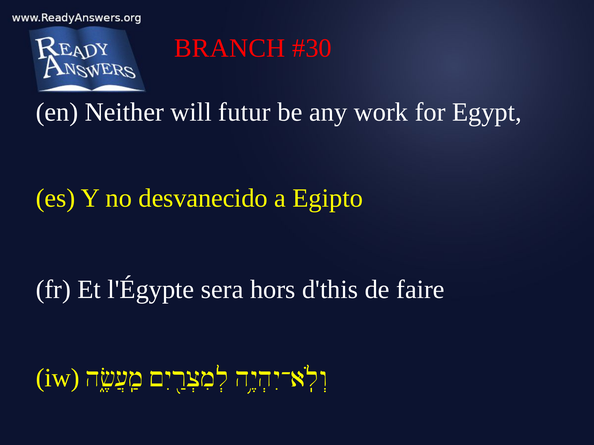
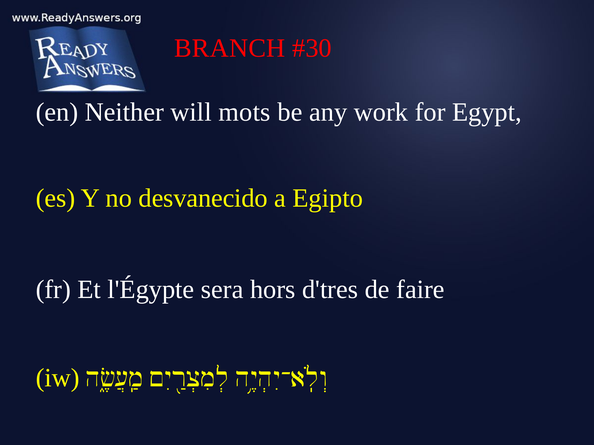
futur: futur -> mots (245, 112)
d'this: d'this -> d'tres (330, 290)
